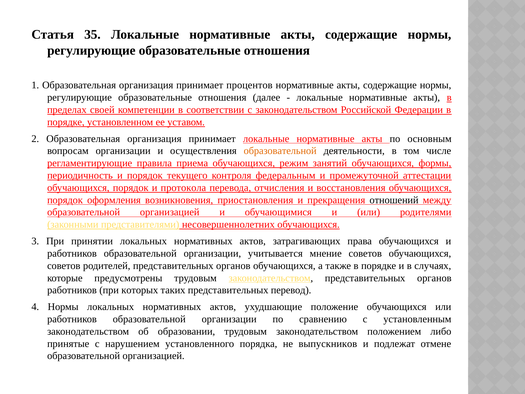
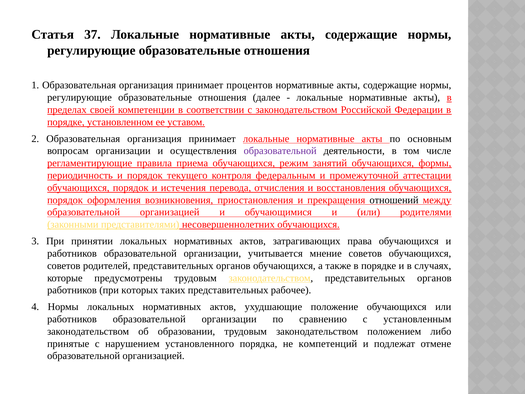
35: 35 -> 37 (92, 35)
образовательной colour: orange -> purple (280, 151)
протокола: протокола -> истечения (183, 188)
перевод: перевод -> рабочее (291, 290)
выпускников: выпускников -> компетенций (328, 343)
